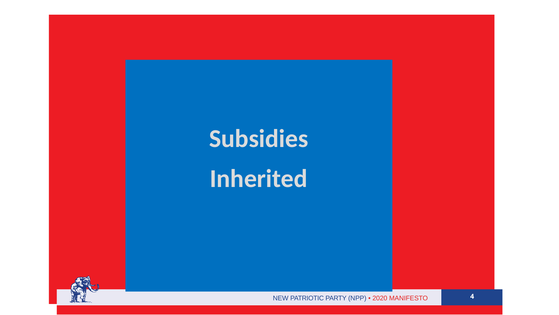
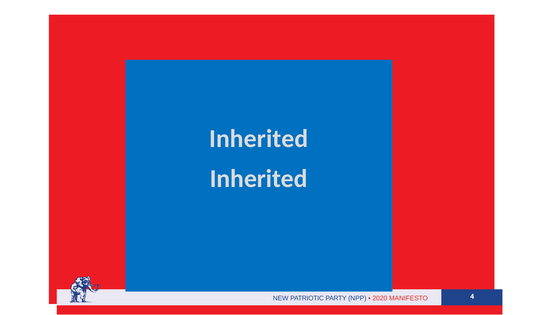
Subsidies: Subsidies -> Inherited (259, 138)
